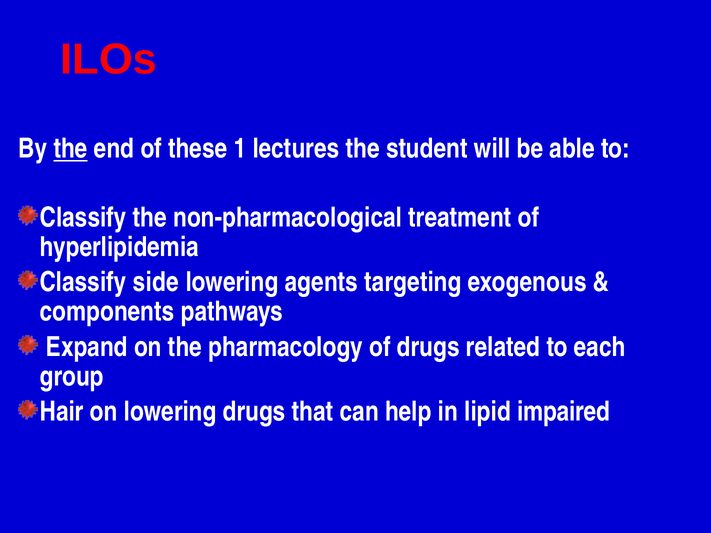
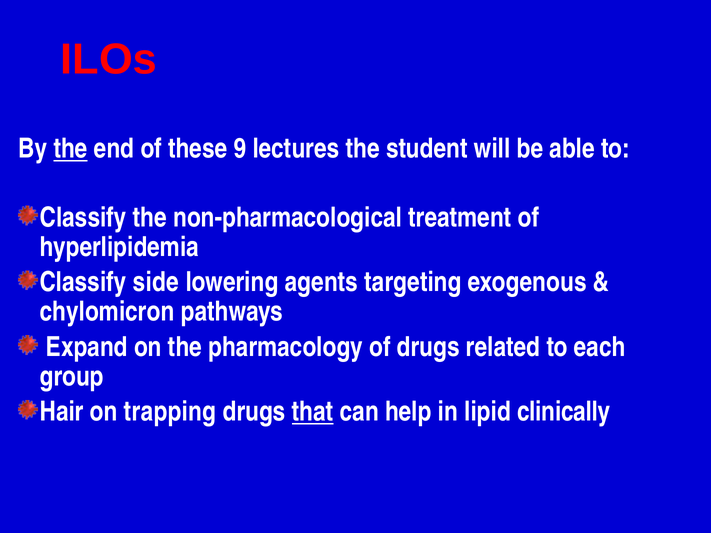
1: 1 -> 9 (240, 149)
components: components -> chylomicron (107, 312)
on lowering: lowering -> trapping (170, 412)
that underline: none -> present (313, 412)
impaired: impaired -> clinically (564, 412)
